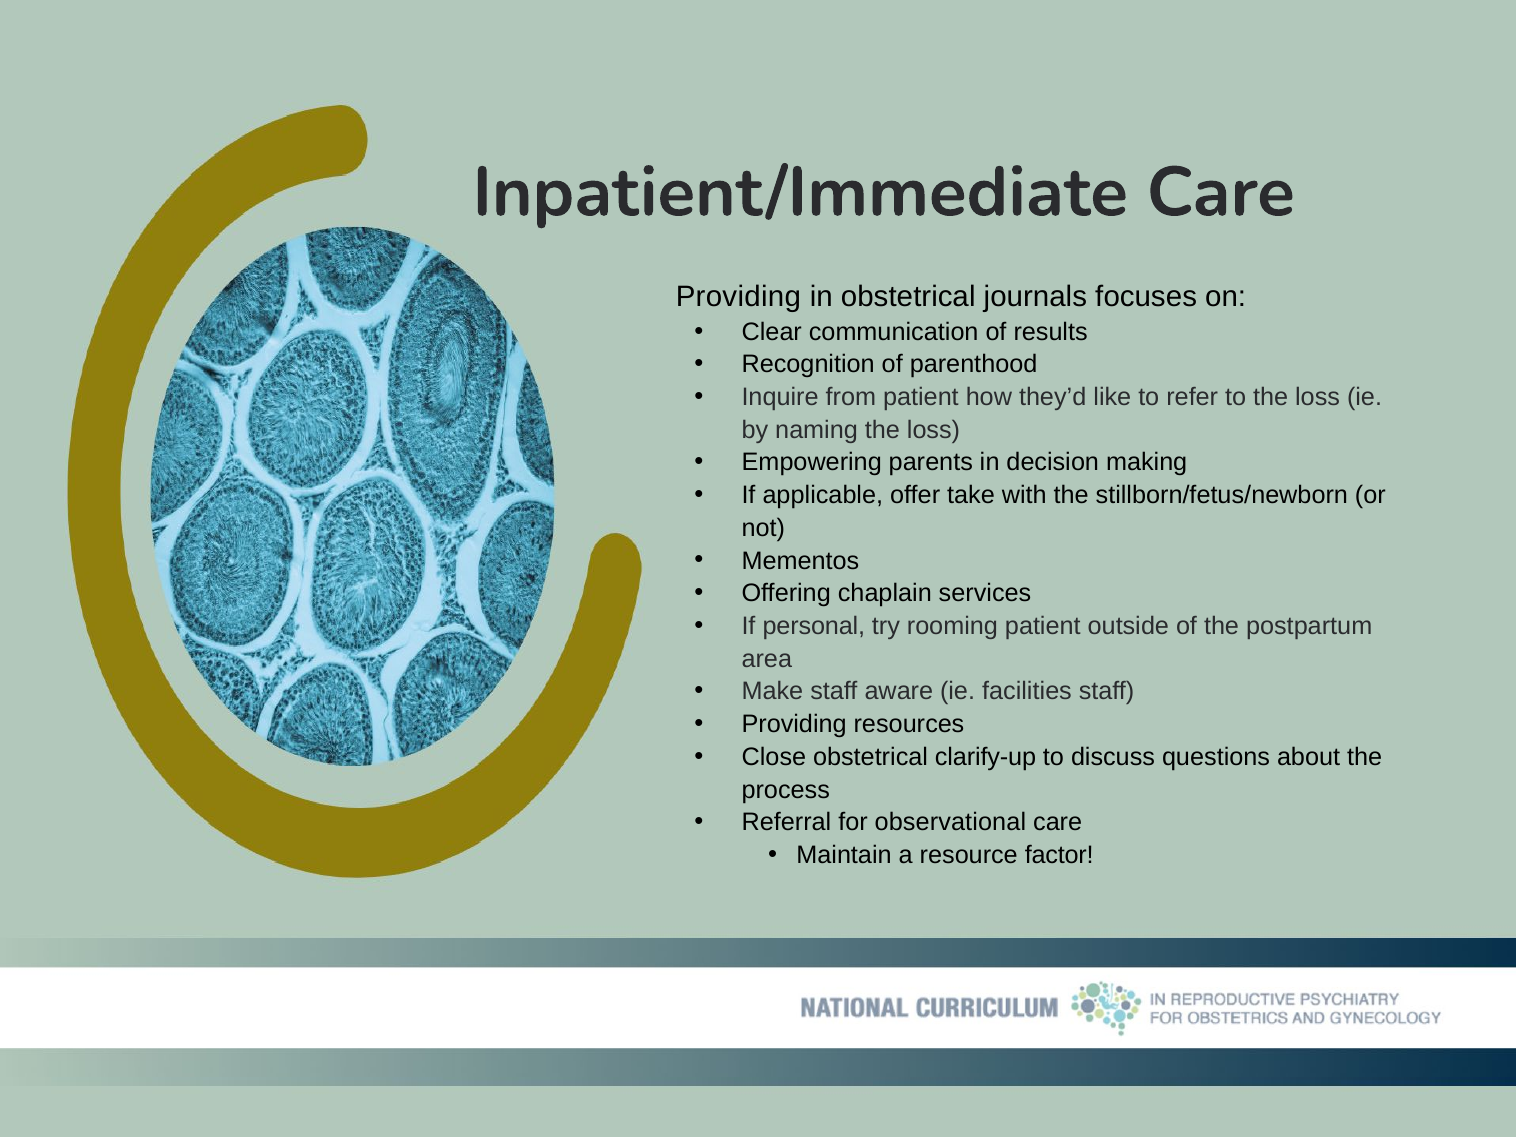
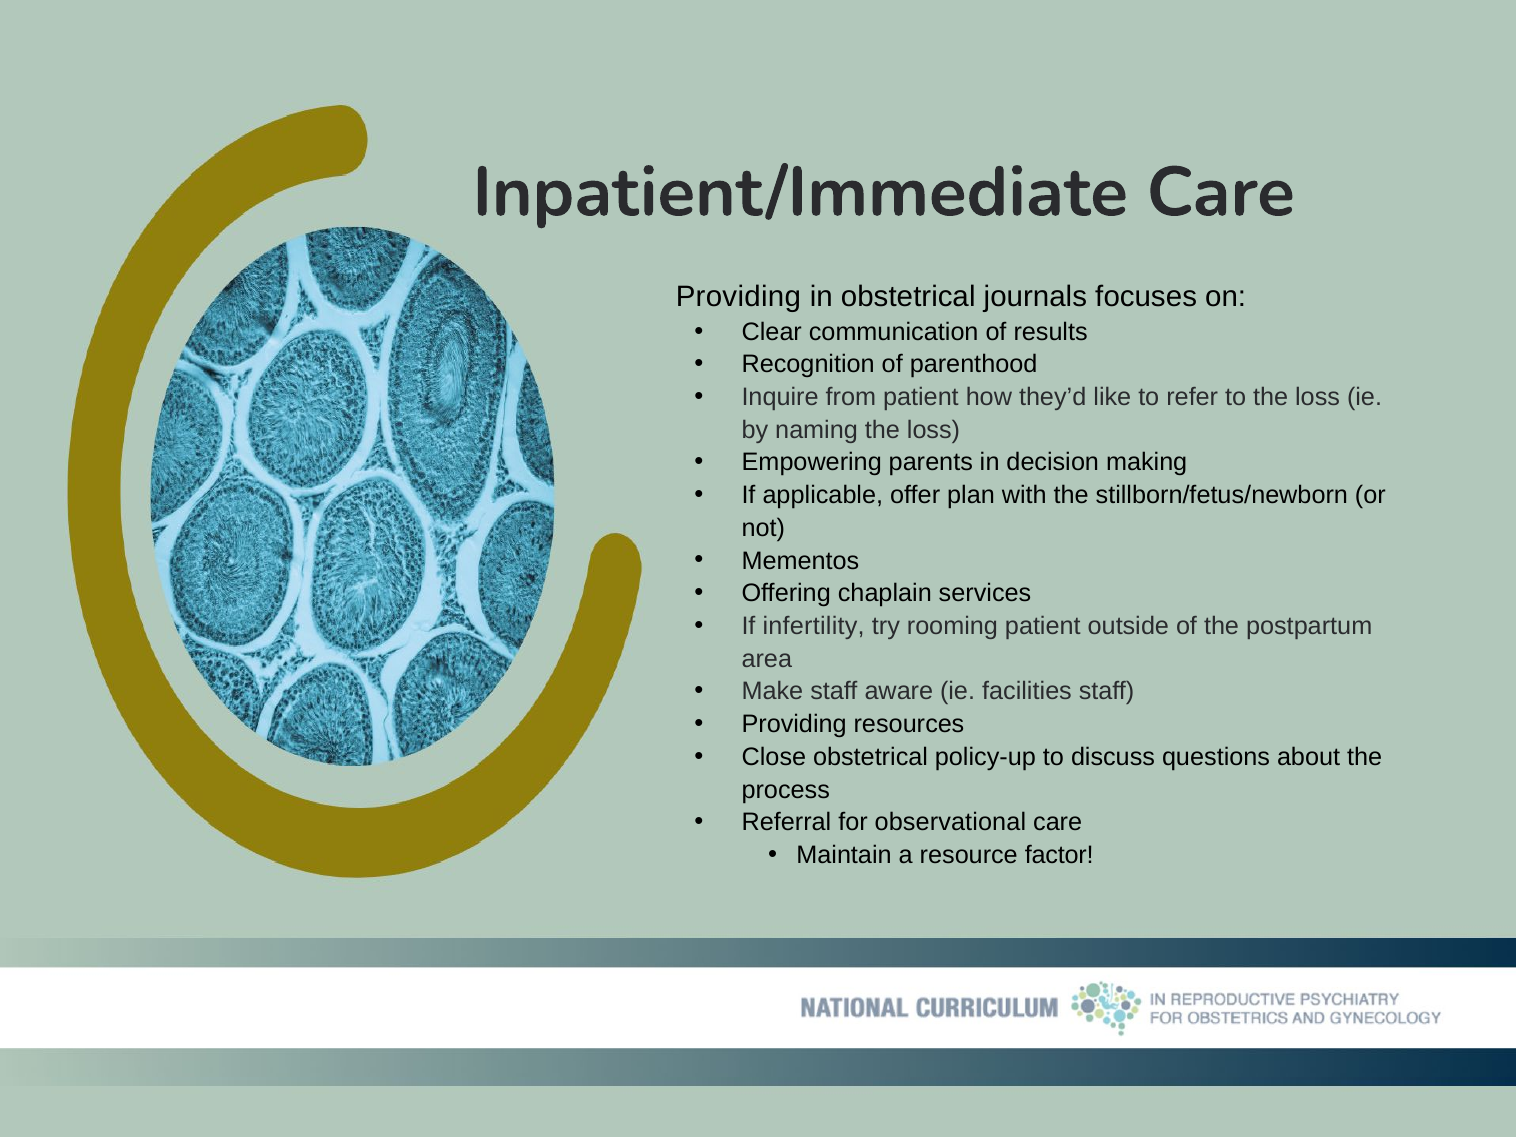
take: take -> plan (971, 495)
personal: personal -> infertility (814, 626)
clarify-up: clarify-up -> policy-up (985, 757)
